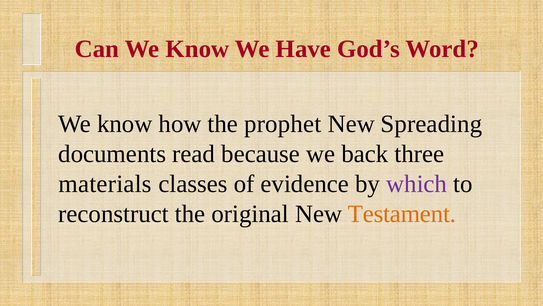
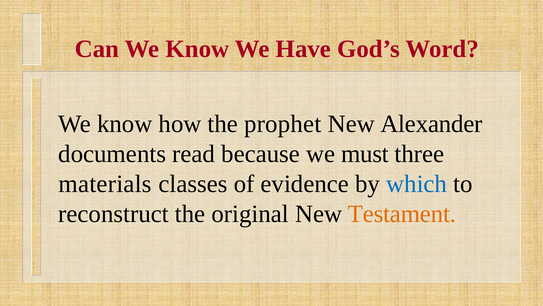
Spreading: Spreading -> Alexander (432, 124)
back: back -> must (365, 154)
which colour: purple -> blue (417, 184)
